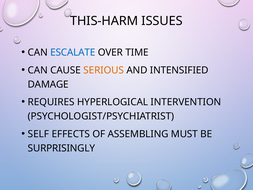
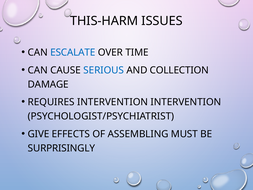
SERIOUS colour: orange -> blue (104, 70)
INTENSIFIED: INTENSIFIED -> COLLECTION (179, 70)
REQUIRES HYPERLOGICAL: HYPERLOGICAL -> INTERVENTION (113, 102)
SELF: SELF -> GIVE (39, 134)
